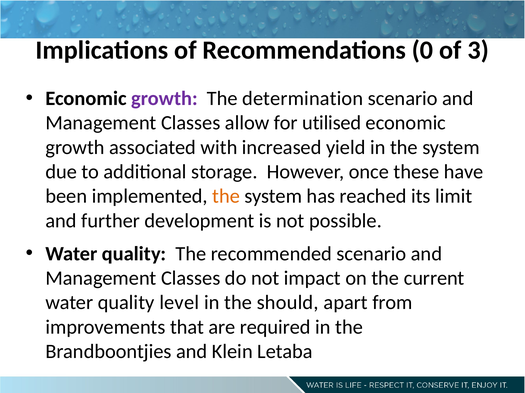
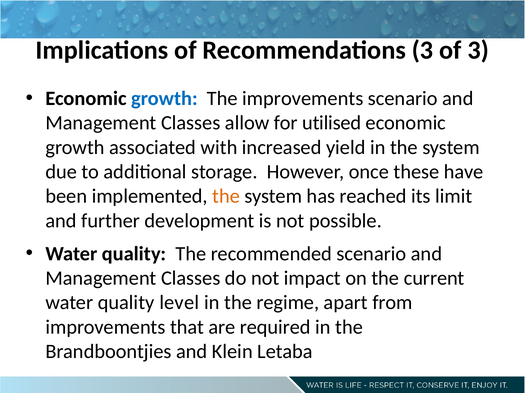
Recommendations 0: 0 -> 3 (423, 50)
growth colour: purple -> blue (164, 99)
The determination: determination -> improvements (303, 99)
should: should -> regime (288, 303)
